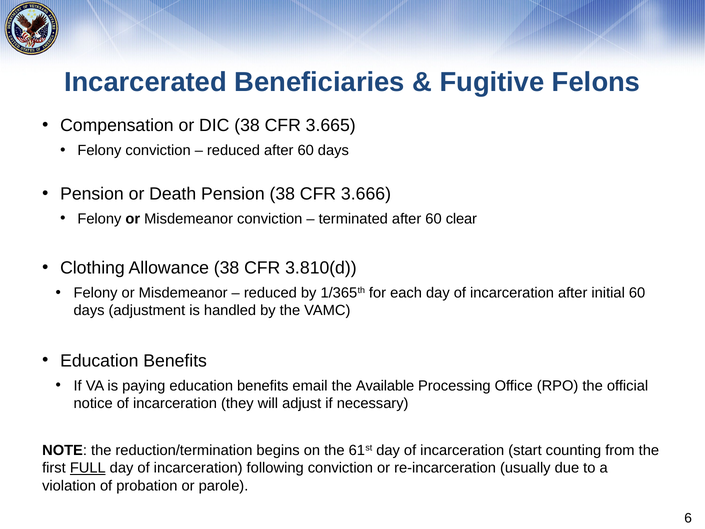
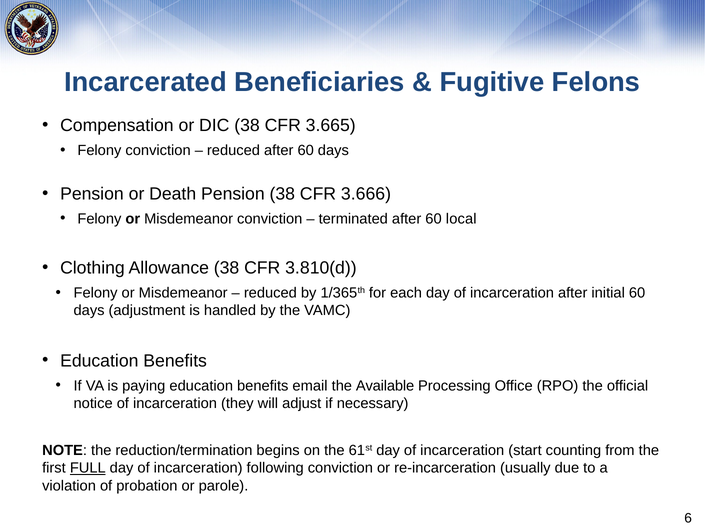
clear: clear -> local (461, 219)
